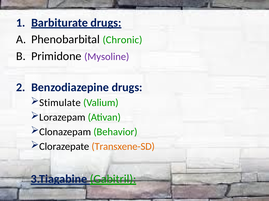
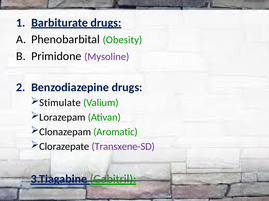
Chronic: Chronic -> Obesity (122, 40)
Behavior: Behavior -> Aromatic (115, 132)
Transxene-SD colour: orange -> purple (123, 147)
